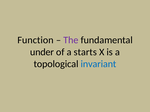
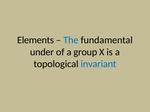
Function: Function -> Elements (36, 40)
The colour: purple -> blue (71, 40)
starts: starts -> group (85, 52)
